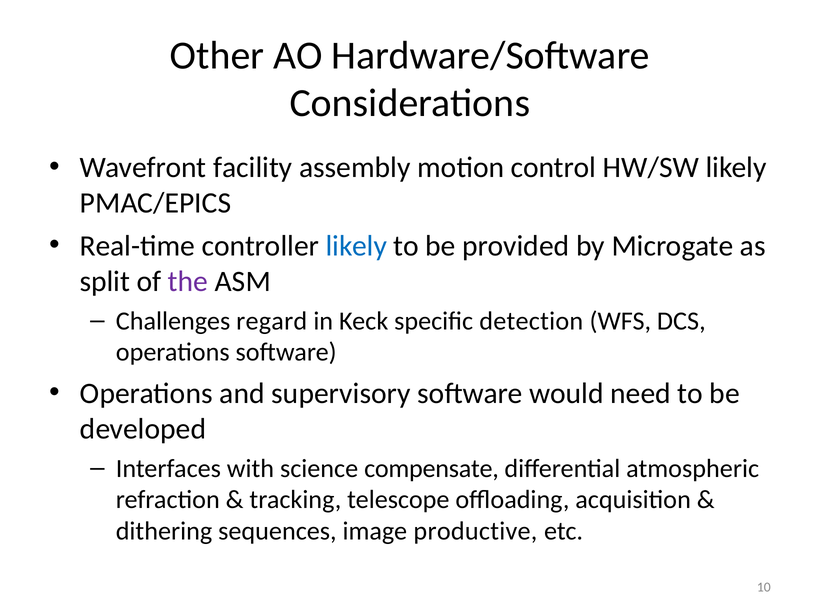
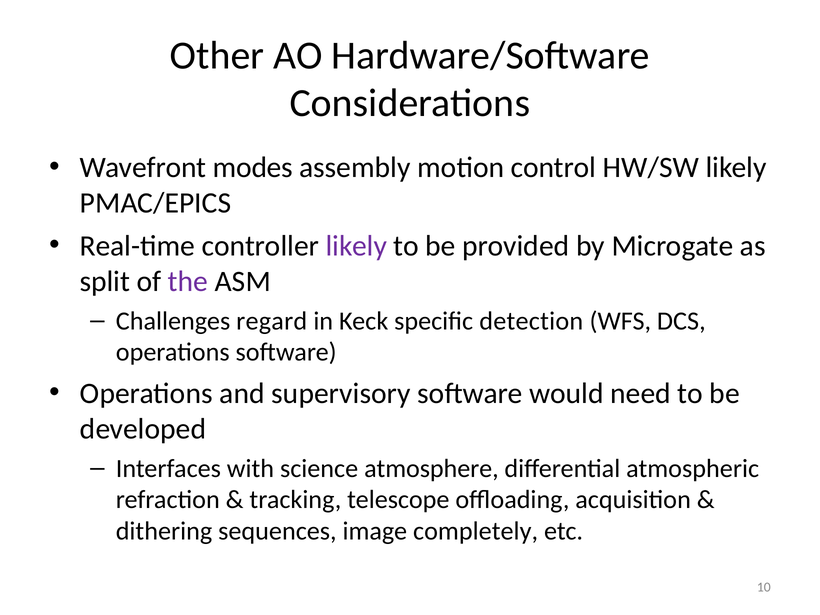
facility: facility -> modes (253, 167)
likely colour: blue -> purple (356, 246)
compensate: compensate -> atmosphere (431, 468)
productive: productive -> completely (476, 531)
